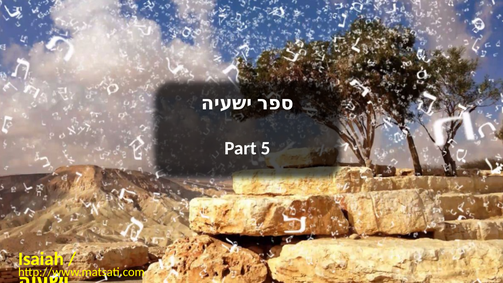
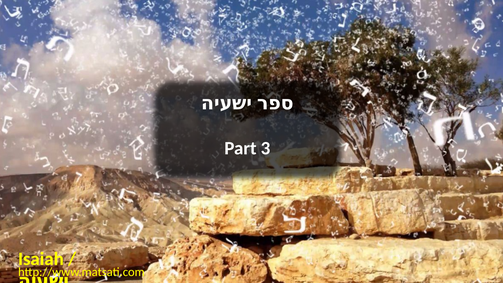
5: 5 -> 3 (266, 148)
